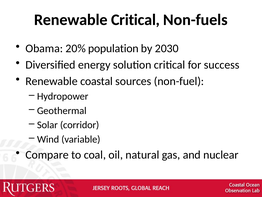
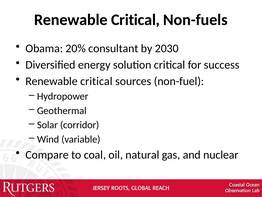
population: population -> consultant (113, 48)
coastal: coastal -> critical (96, 81)
